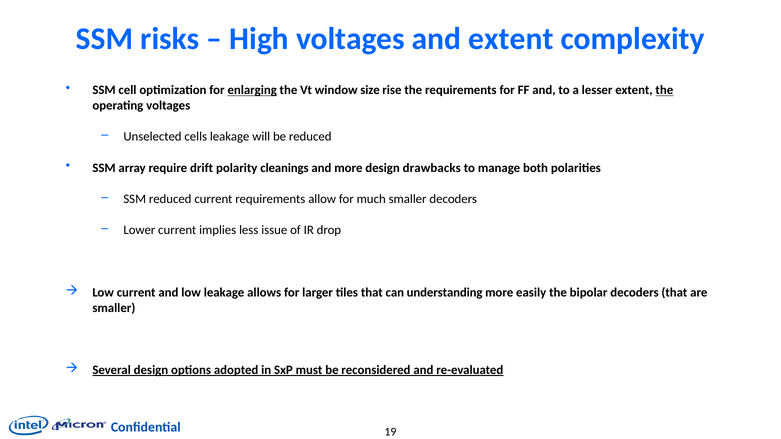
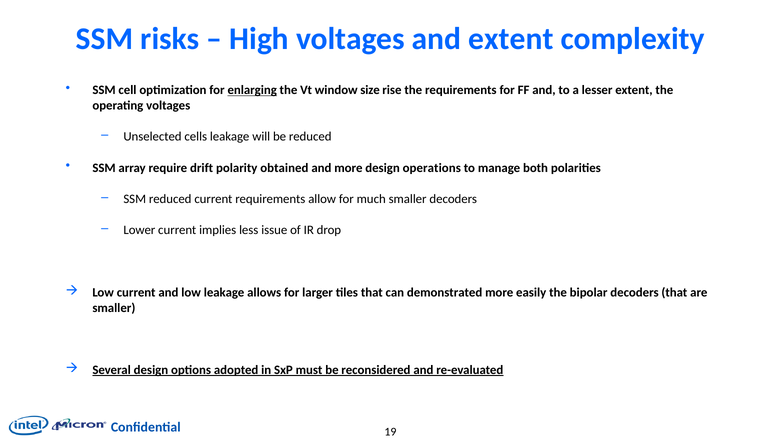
the underline: present -> none (664, 90)
cleanings: cleanings -> obtained (284, 168)
drawbacks: drawbacks -> operations (432, 168)
understanding: understanding -> demonstrated (445, 293)
